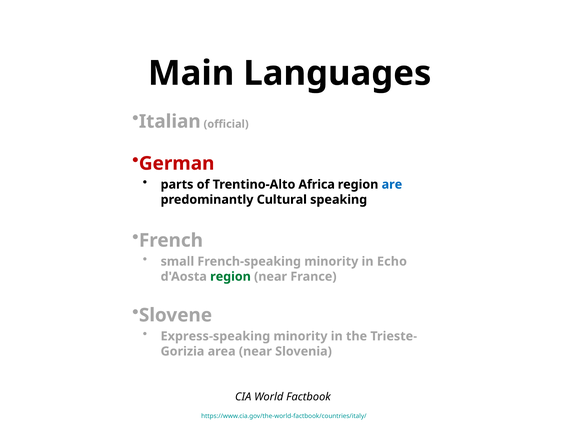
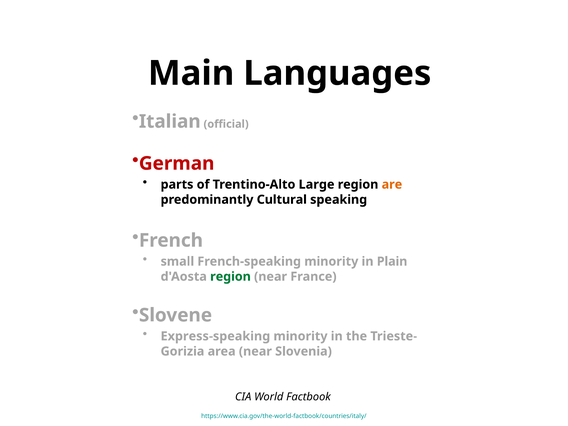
Africa: Africa -> Large (317, 184)
are colour: blue -> orange (392, 184)
Echo: Echo -> Plain (392, 261)
